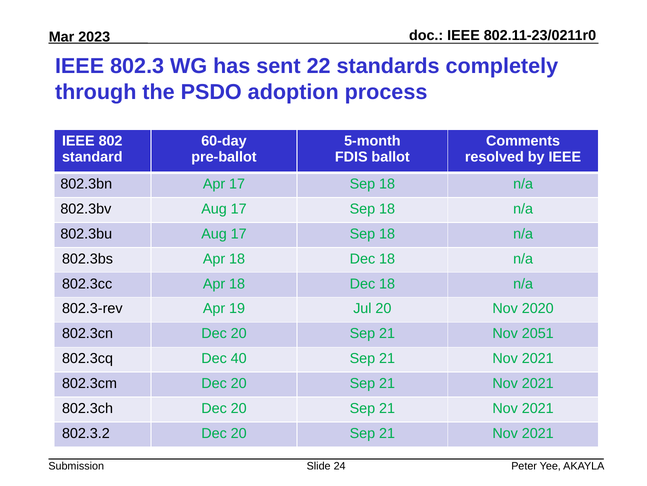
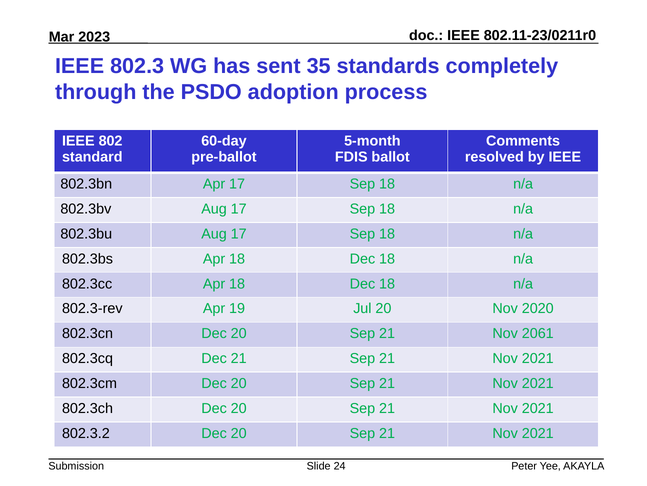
22: 22 -> 35 (319, 66)
2051: 2051 -> 2061 (538, 333)
Dec 40: 40 -> 21 (239, 358)
